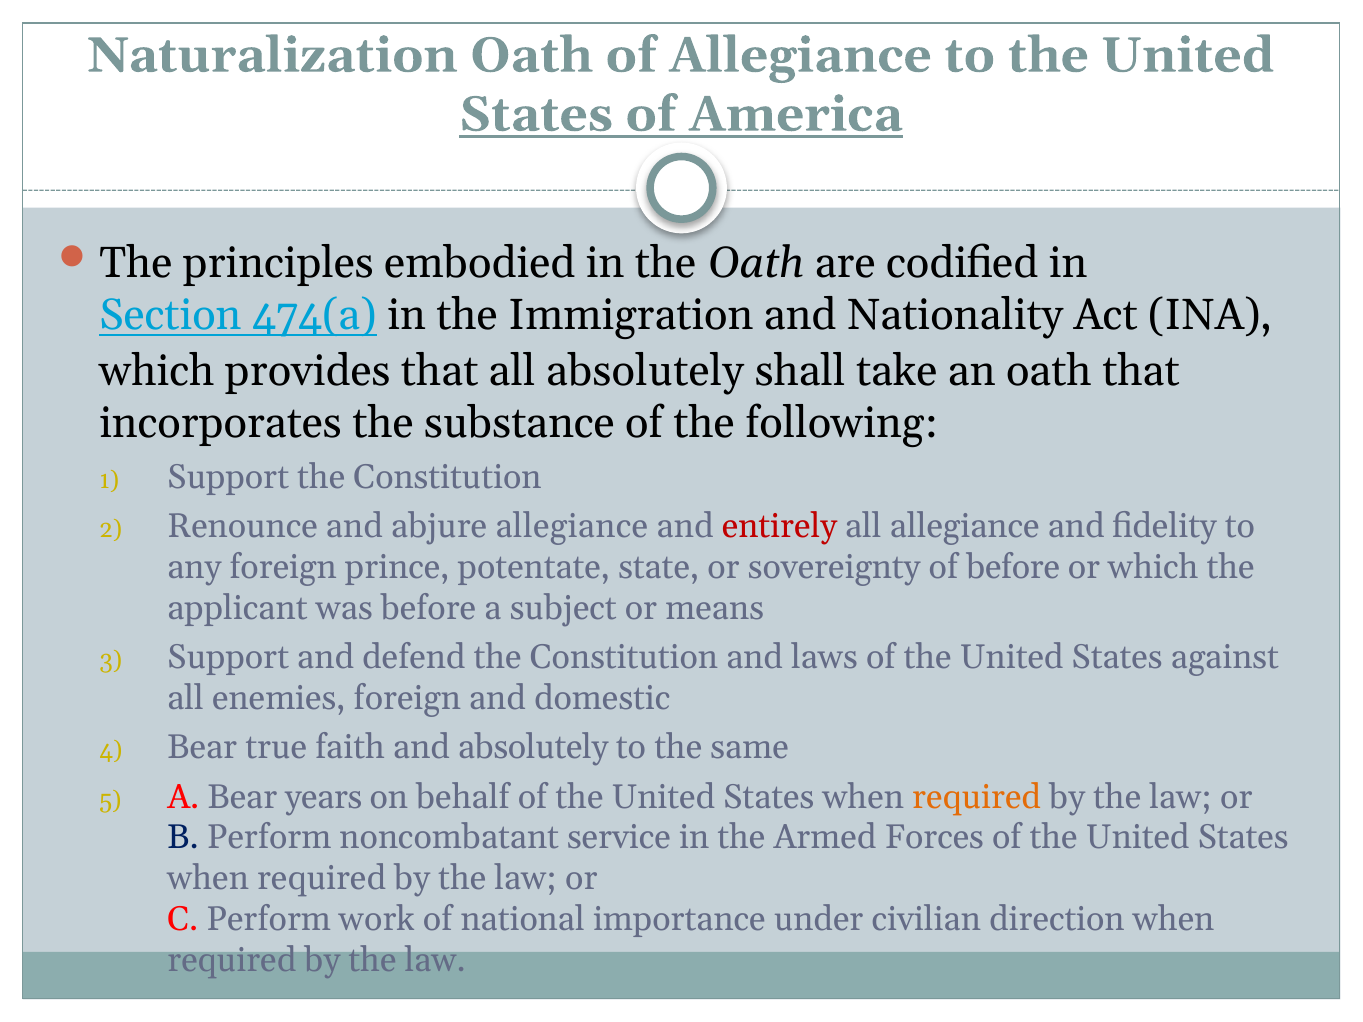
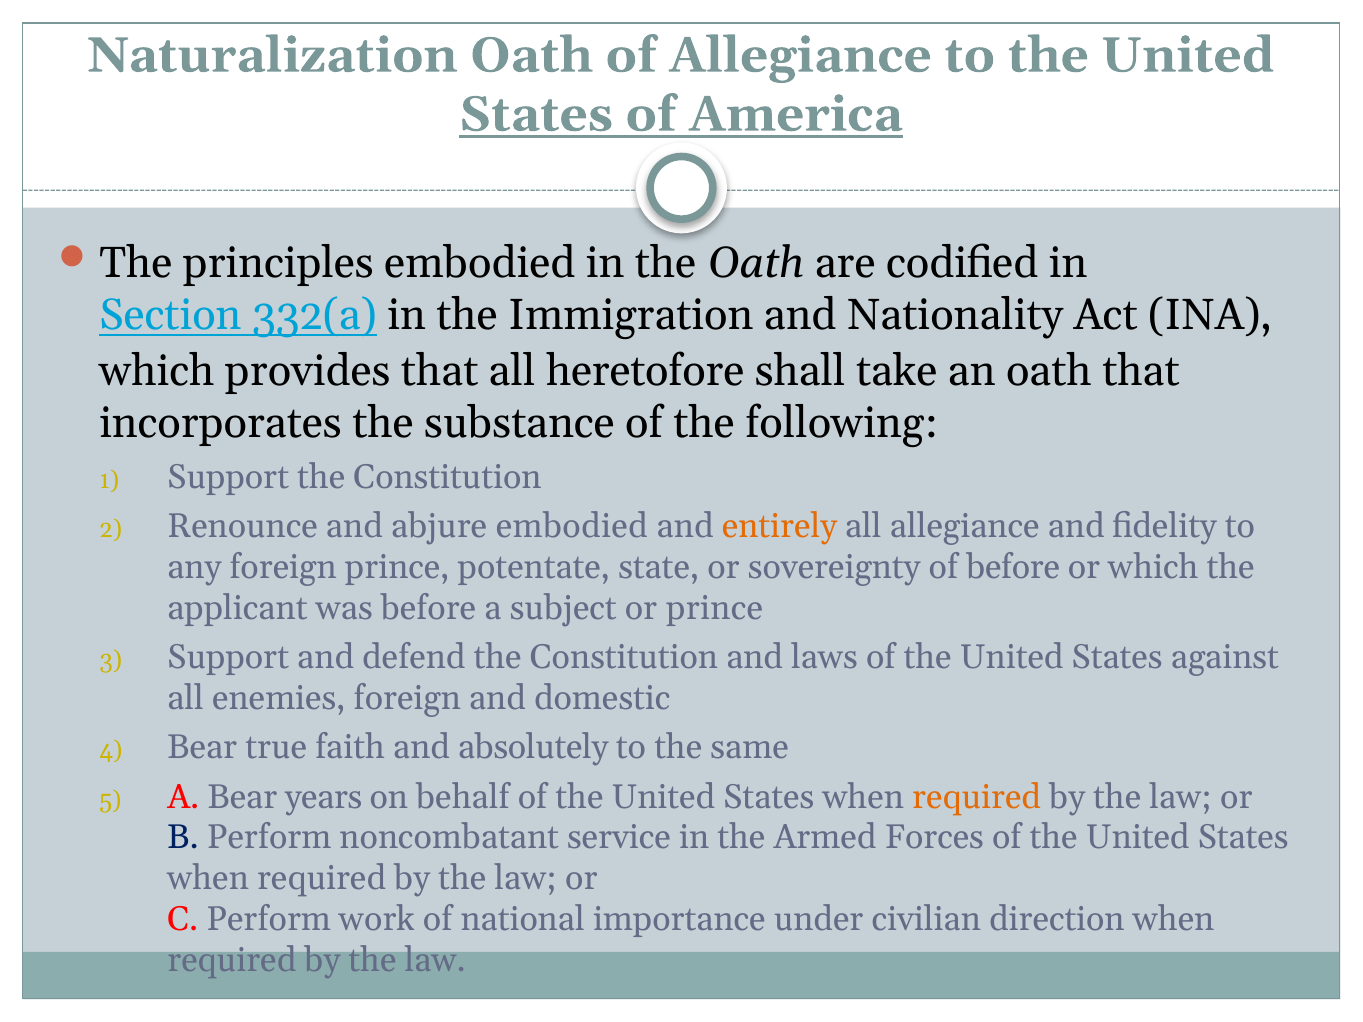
474(a: 474(a -> 332(a (314, 316)
all absolutely: absolutely -> heretofore (645, 371)
abjure allegiance: allegiance -> embodied (572, 527)
entirely colour: red -> orange (779, 527)
or means: means -> prince (715, 609)
